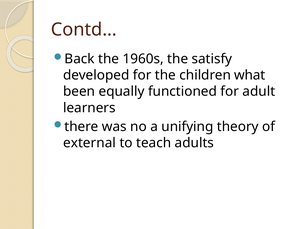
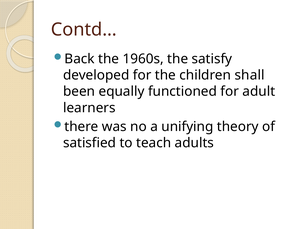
what: what -> shall (250, 75)
external: external -> satisfied (90, 143)
